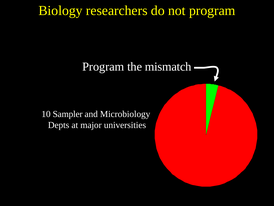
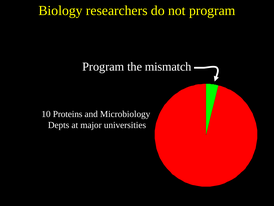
Sampler: Sampler -> Proteins (68, 114)
